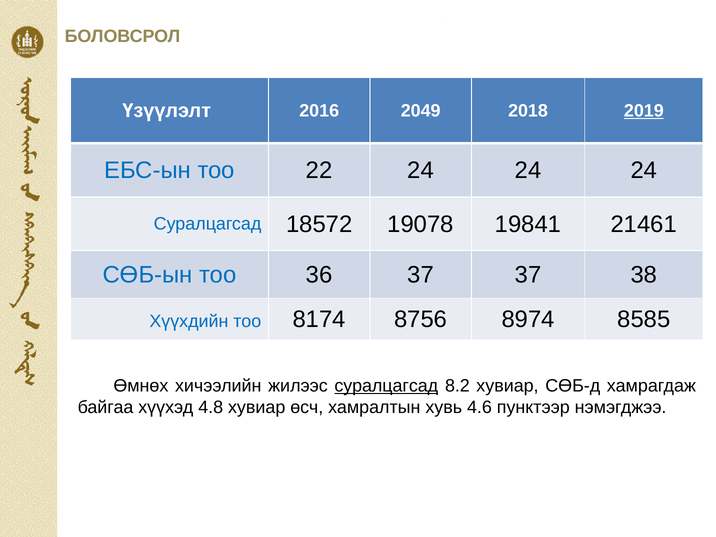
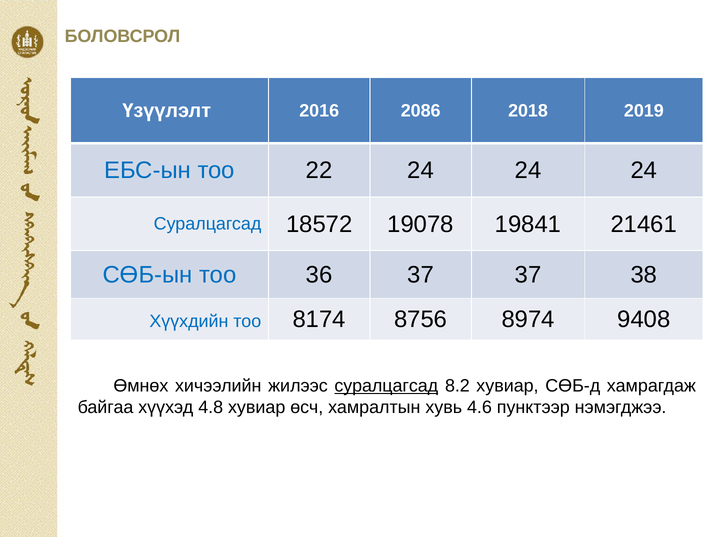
2049: 2049 -> 2086 (421, 111)
2019 underline: present -> none (644, 111)
8585: 8585 -> 9408 (644, 320)
